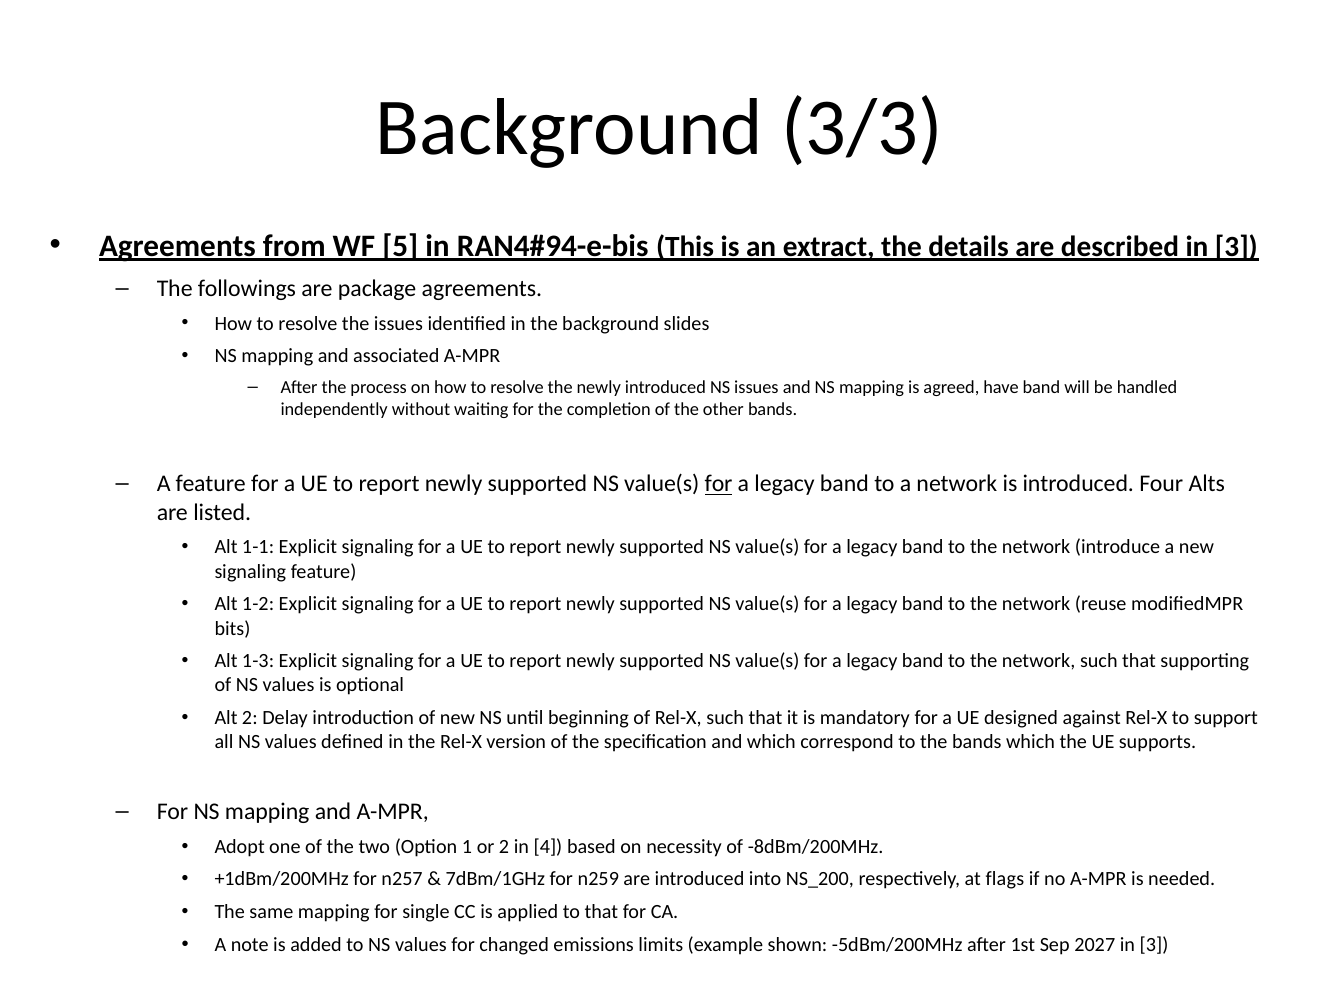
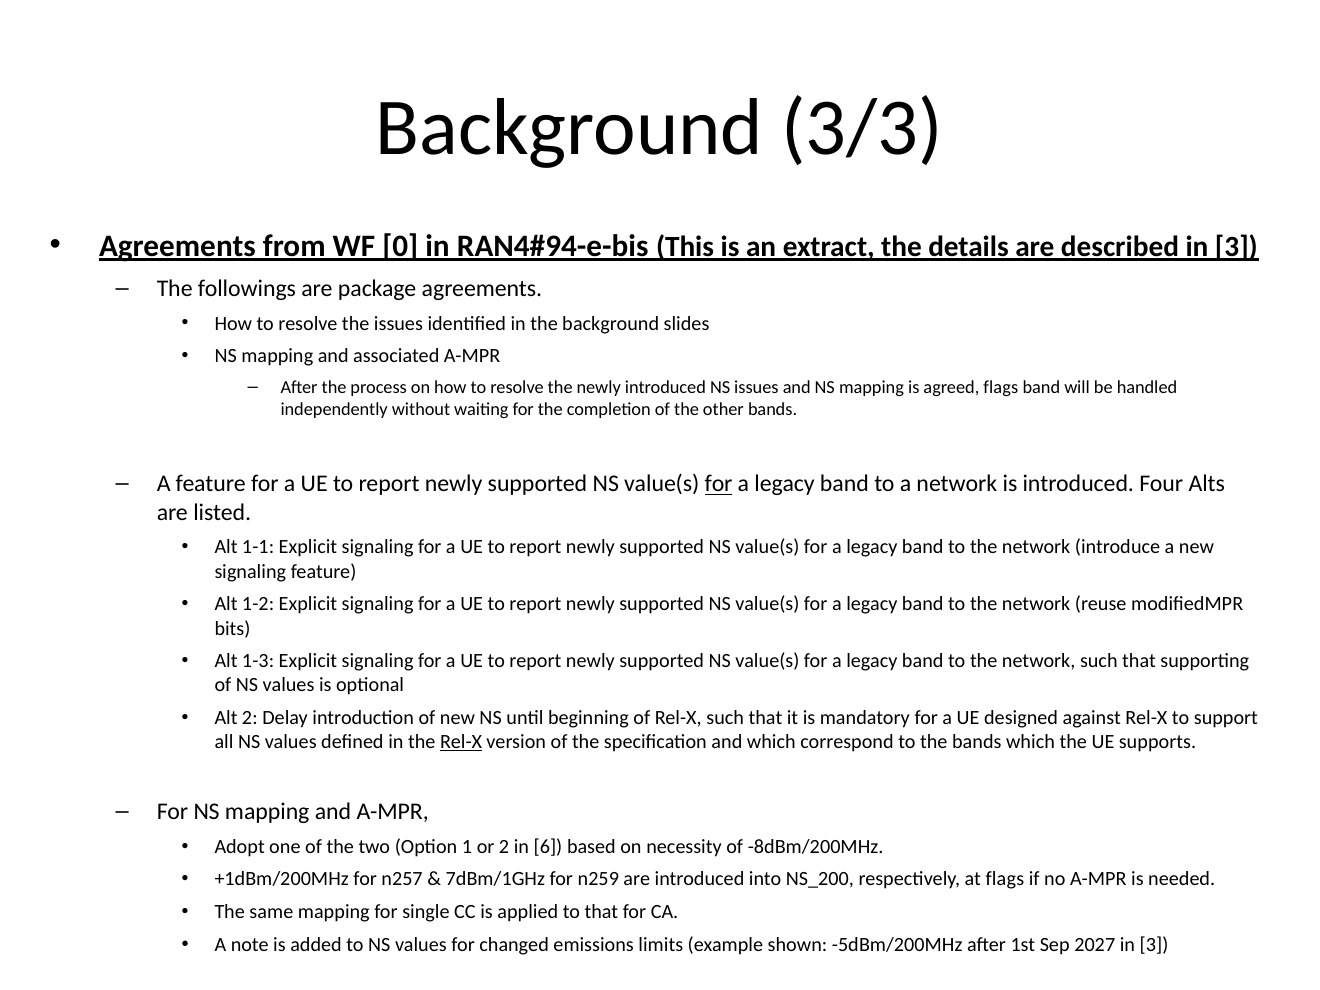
5: 5 -> 0 (400, 246)
agreed have: have -> flags (1001, 387)
Rel-X underline: none -> present (461, 742)
4: 4 -> 6 (548, 847)
